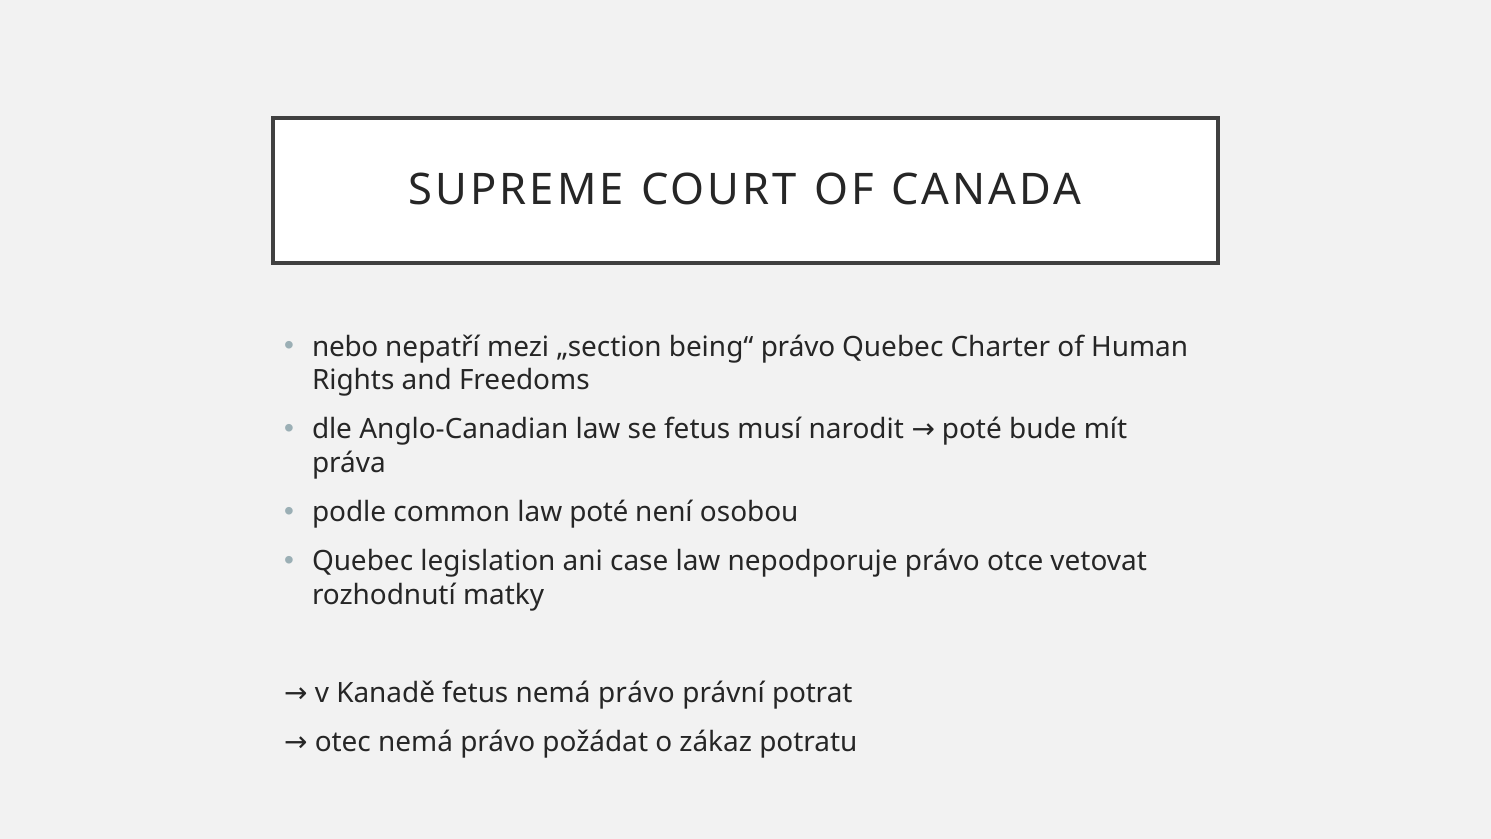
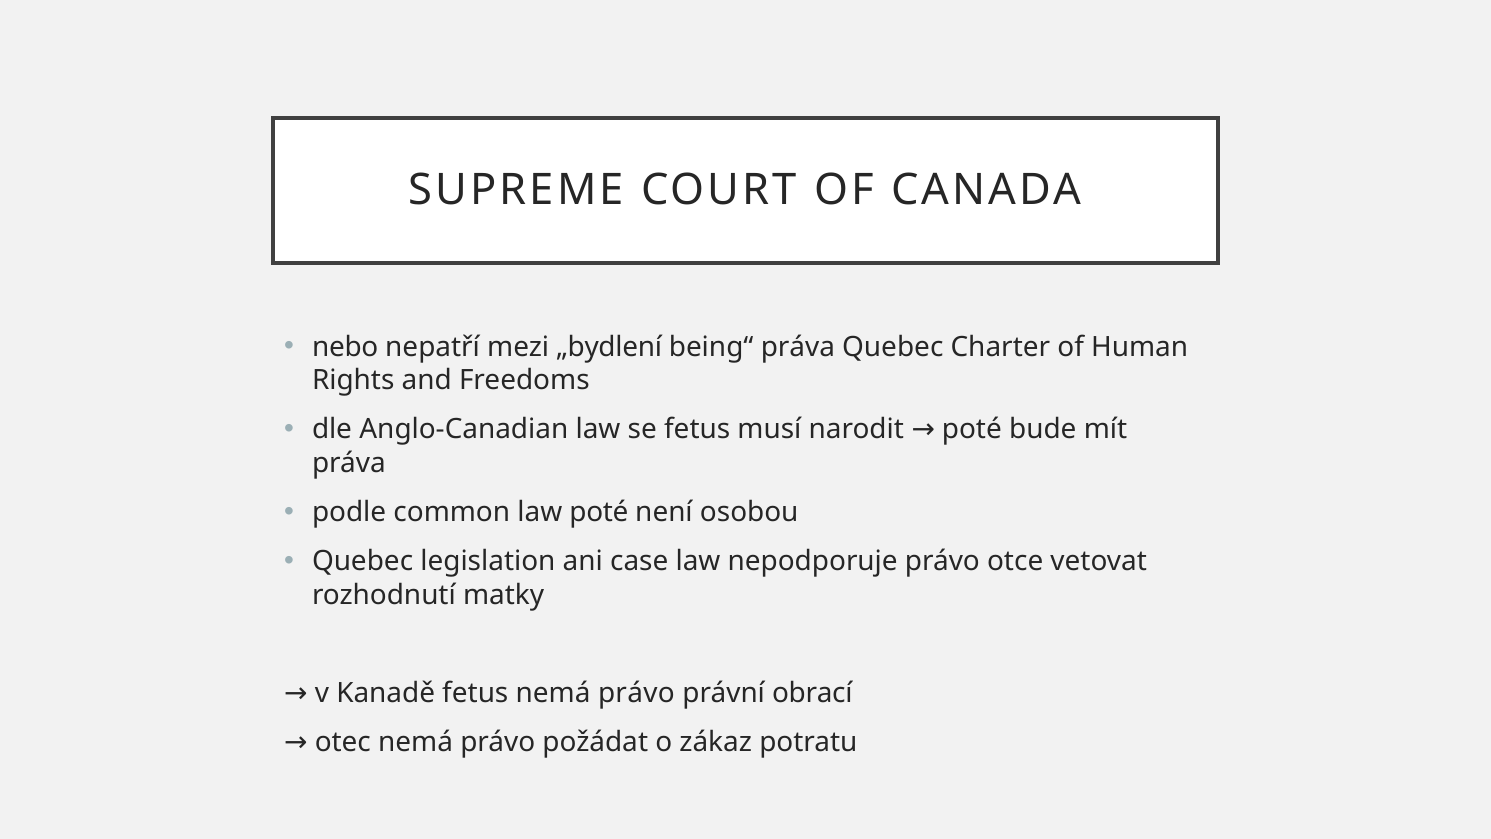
„section: „section -> „bydlení (609, 347)
being“ právo: právo -> práva (798, 347)
potrat: potrat -> obrací (812, 693)
